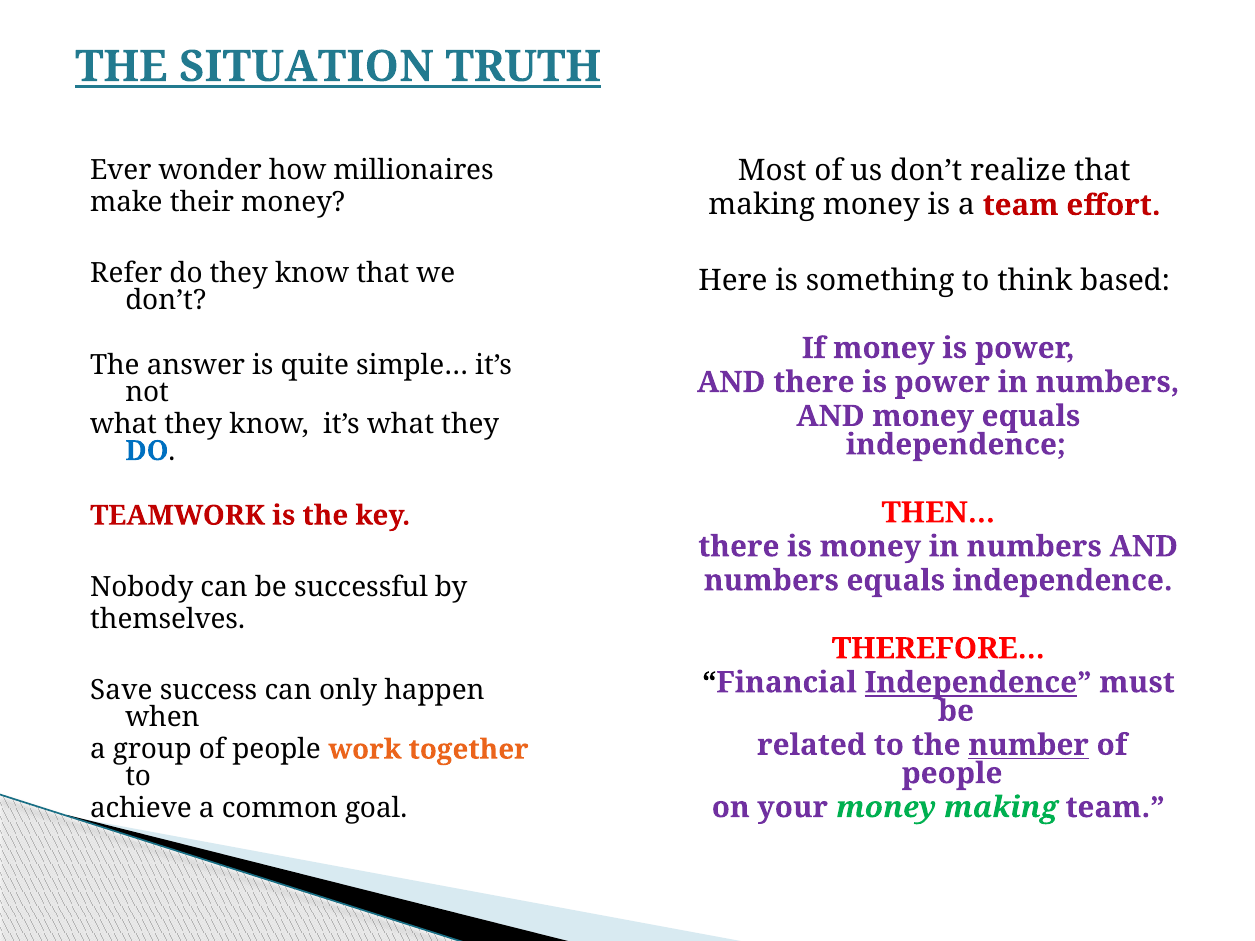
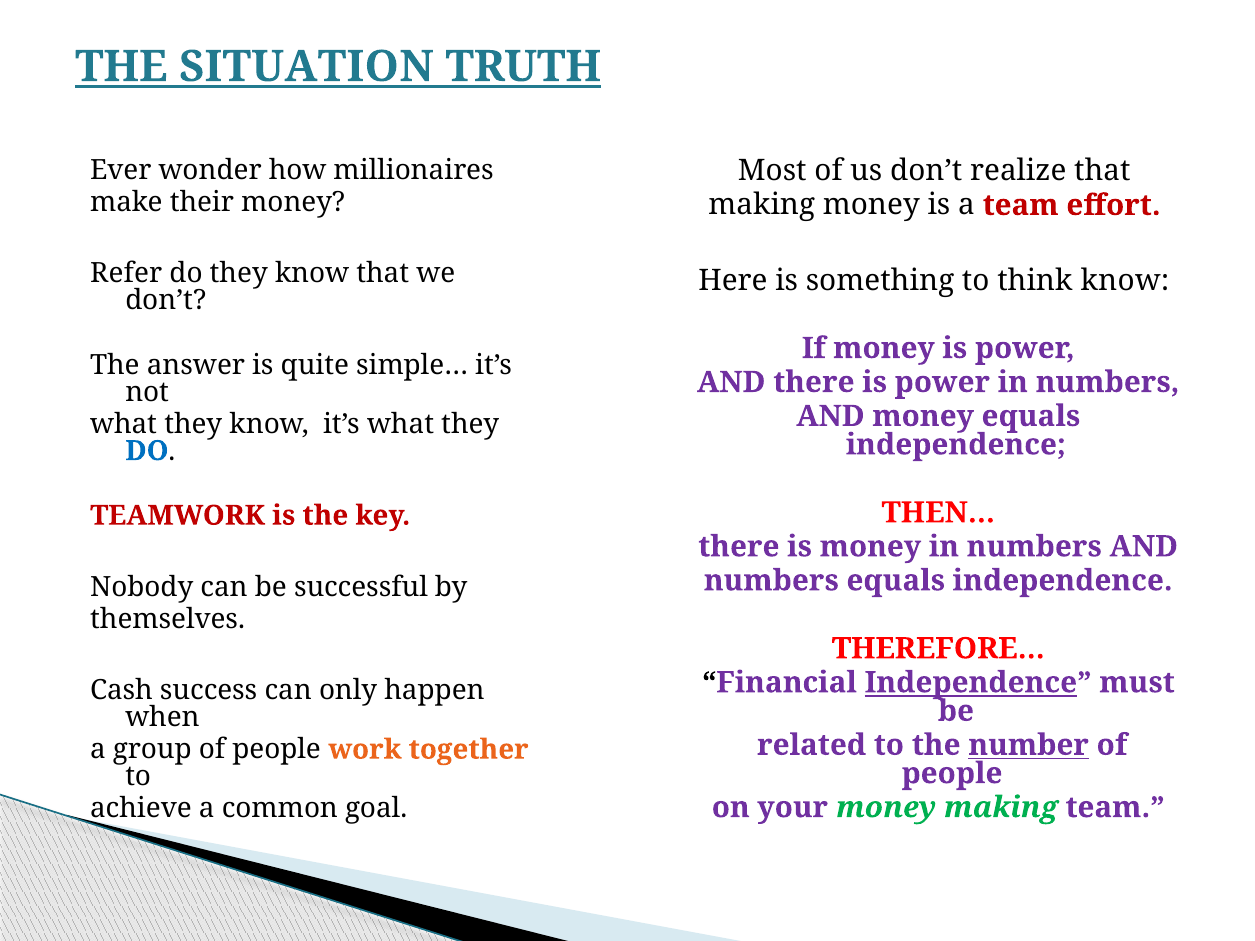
think based: based -> know (1125, 280)
Save: Save -> Cash (122, 691)
